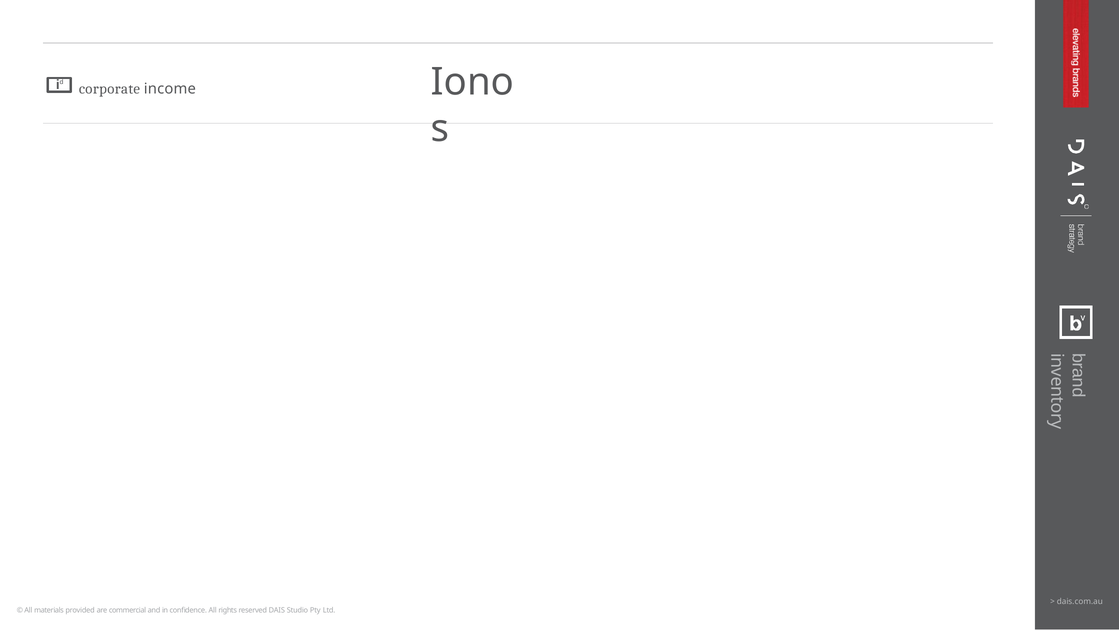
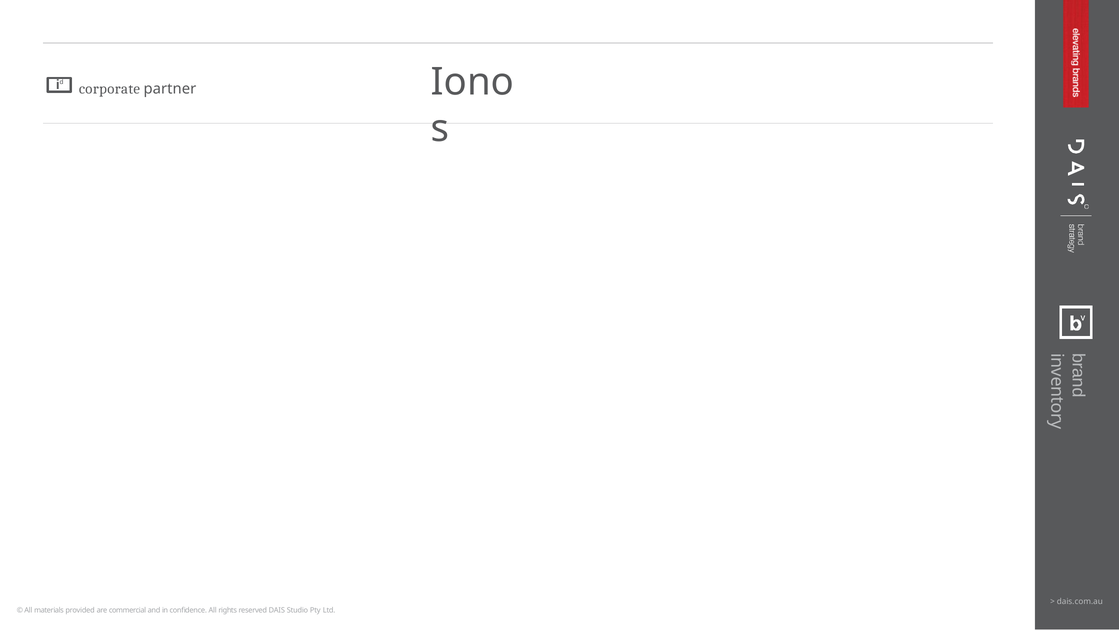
income: income -> partner (170, 89)
